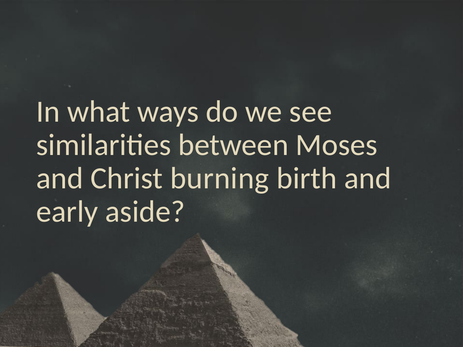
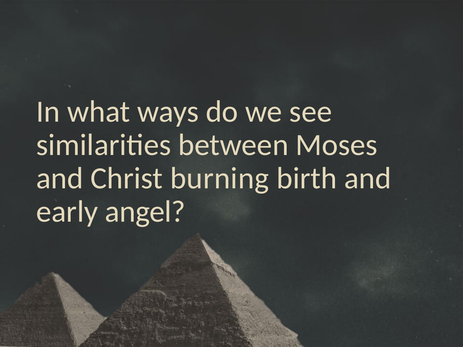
aside: aside -> angel (145, 212)
